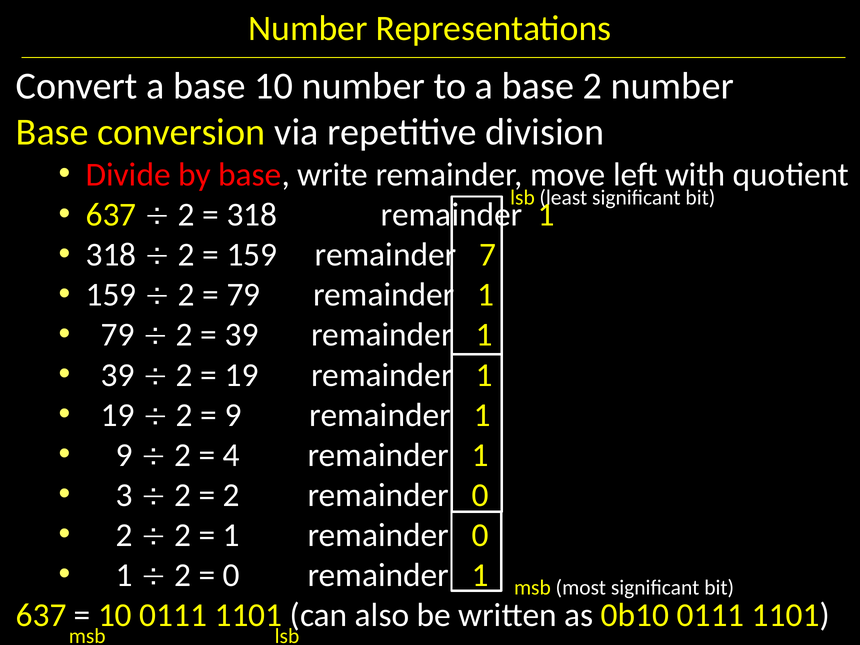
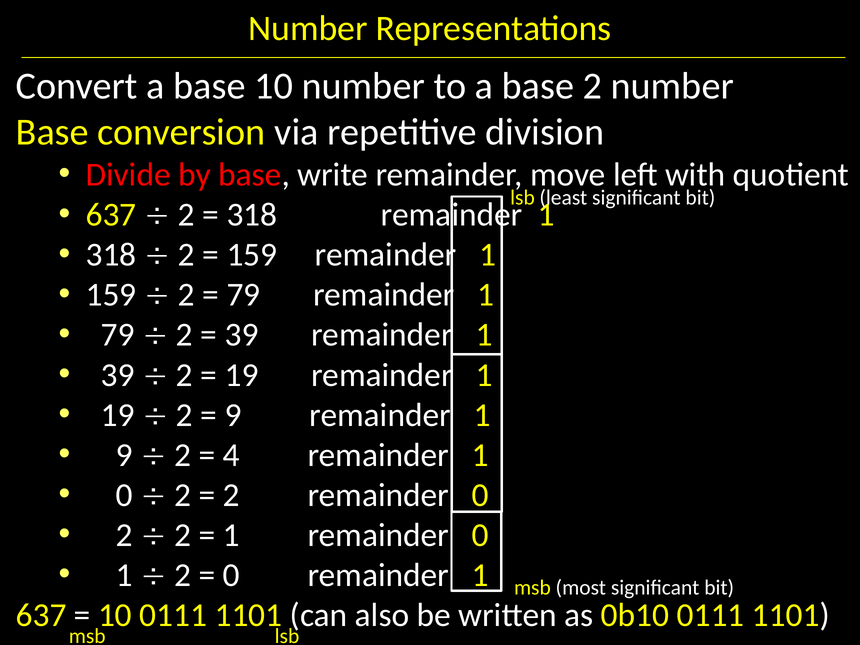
159 remainder 7: 7 -> 1 (488, 255)
3: 3 -> 0 (124, 495)
